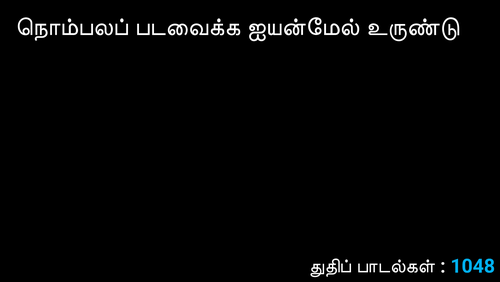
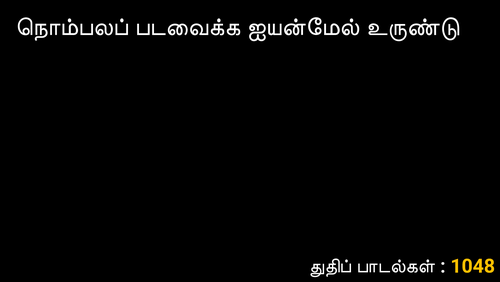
1048 colour: light blue -> yellow (473, 266)
